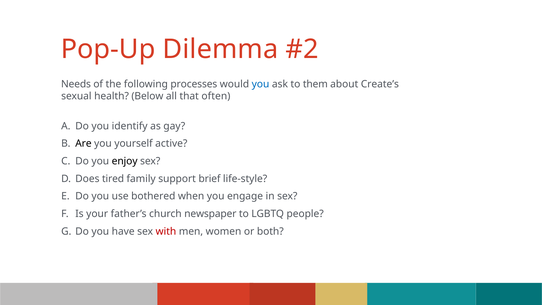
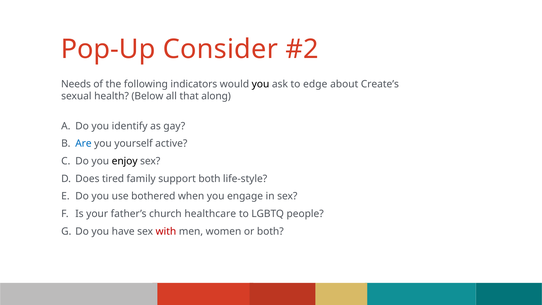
Dilemma: Dilemma -> Consider (220, 49)
processes: processes -> indicators (194, 84)
you colour: blue -> black (261, 84)
them: them -> edge (315, 84)
often: often -> along (216, 96)
Are colour: black -> blue (83, 143)
support brief: brief -> both (209, 179)
newspaper: newspaper -> healthcare (210, 214)
